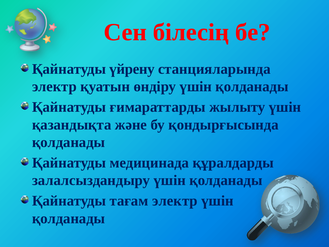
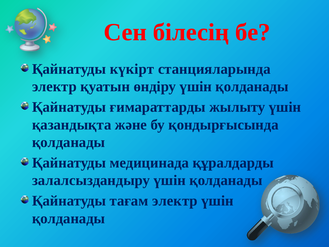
үйрену: үйрену -> күкірт (132, 69)
